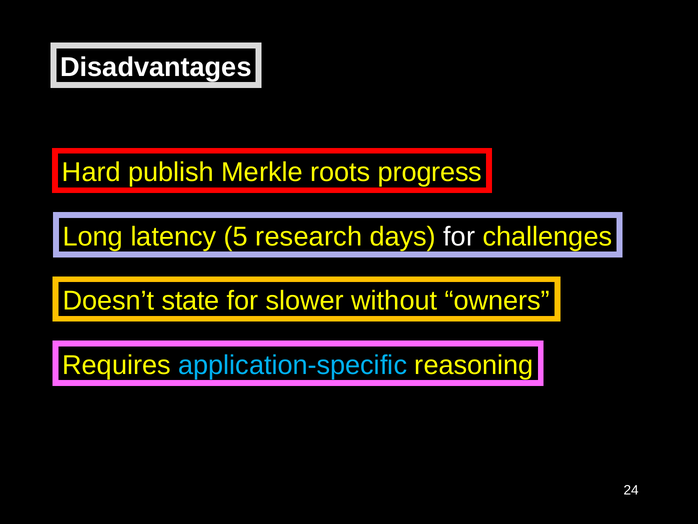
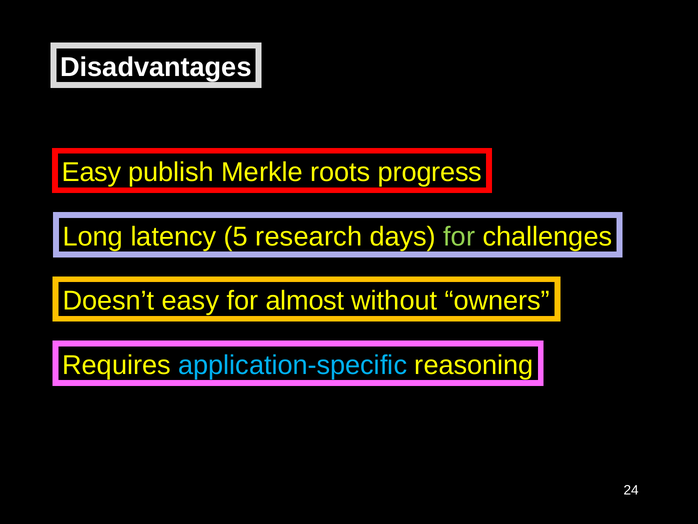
Hard: Hard -> Easy (91, 172)
for colour: white -> light green (459, 236)
Doesn’t state: state -> easy (190, 301)
slower: slower -> almost (305, 301)
